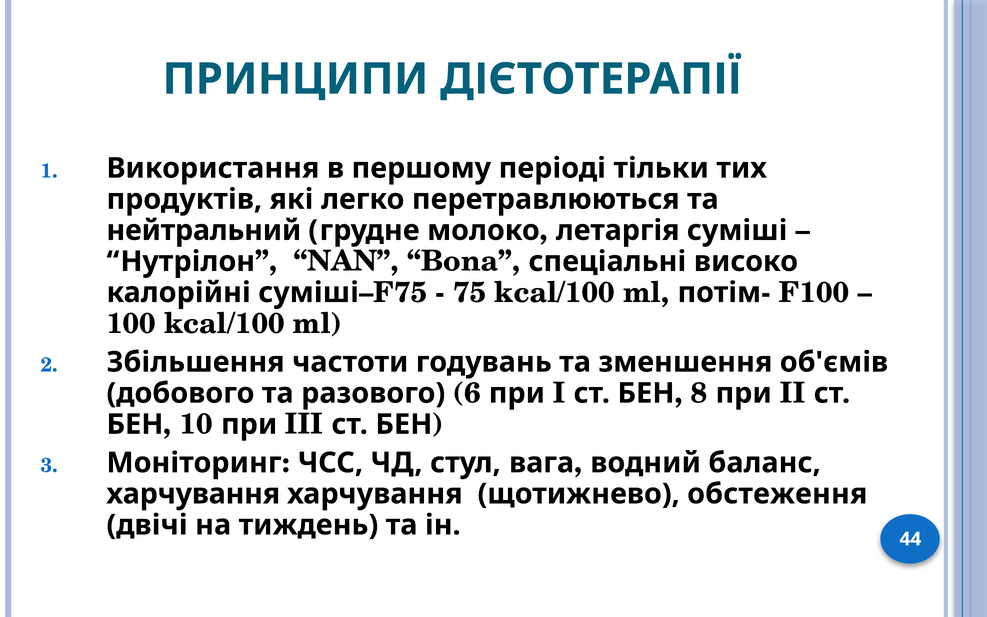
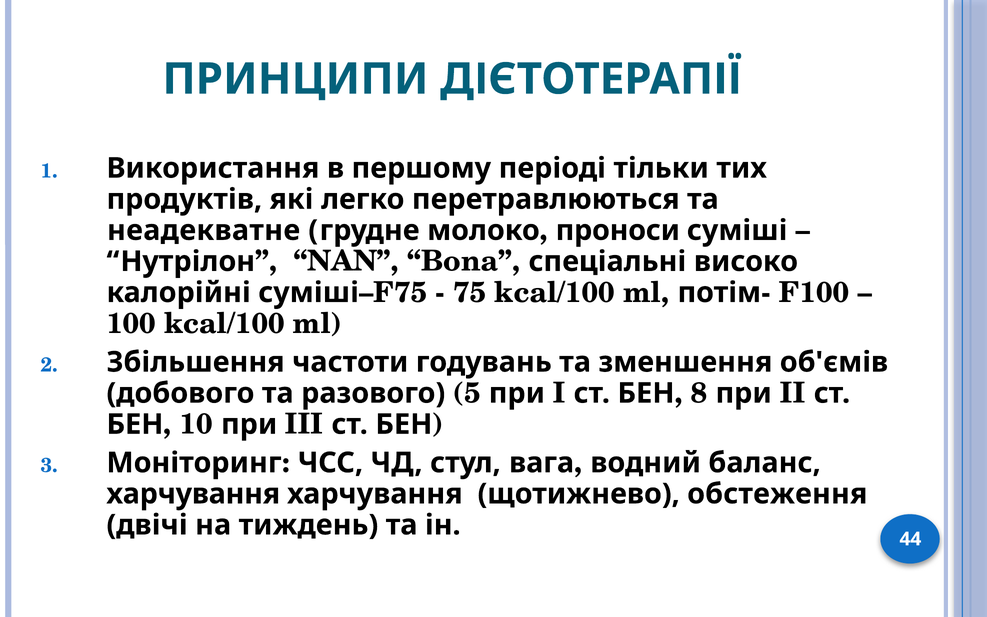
нейтральний: нейтральний -> неадекватне (204, 230)
летаргія: летаргія -> проноси (618, 230)
6: 6 -> 5 (467, 393)
